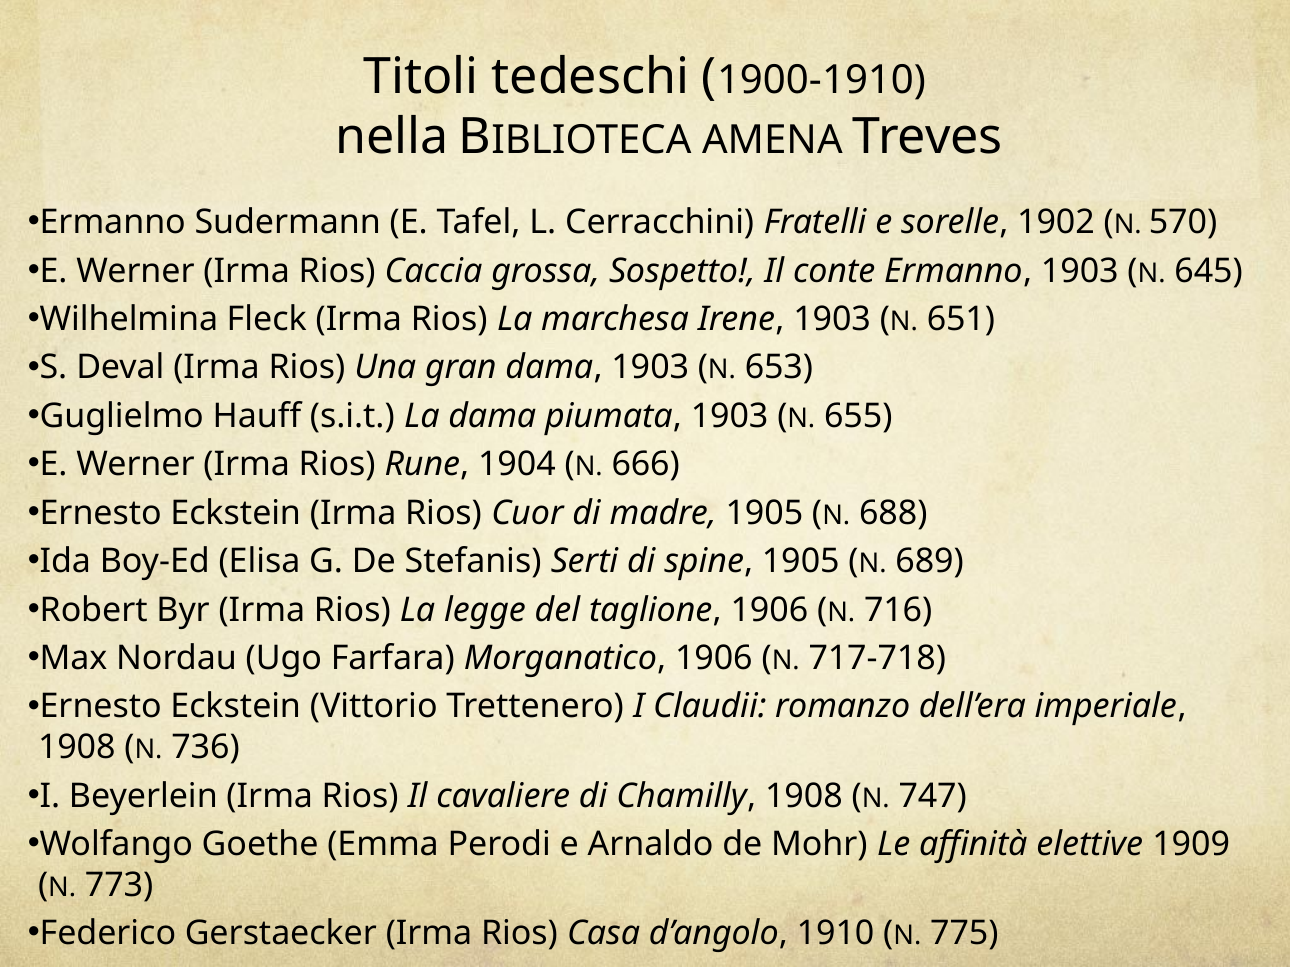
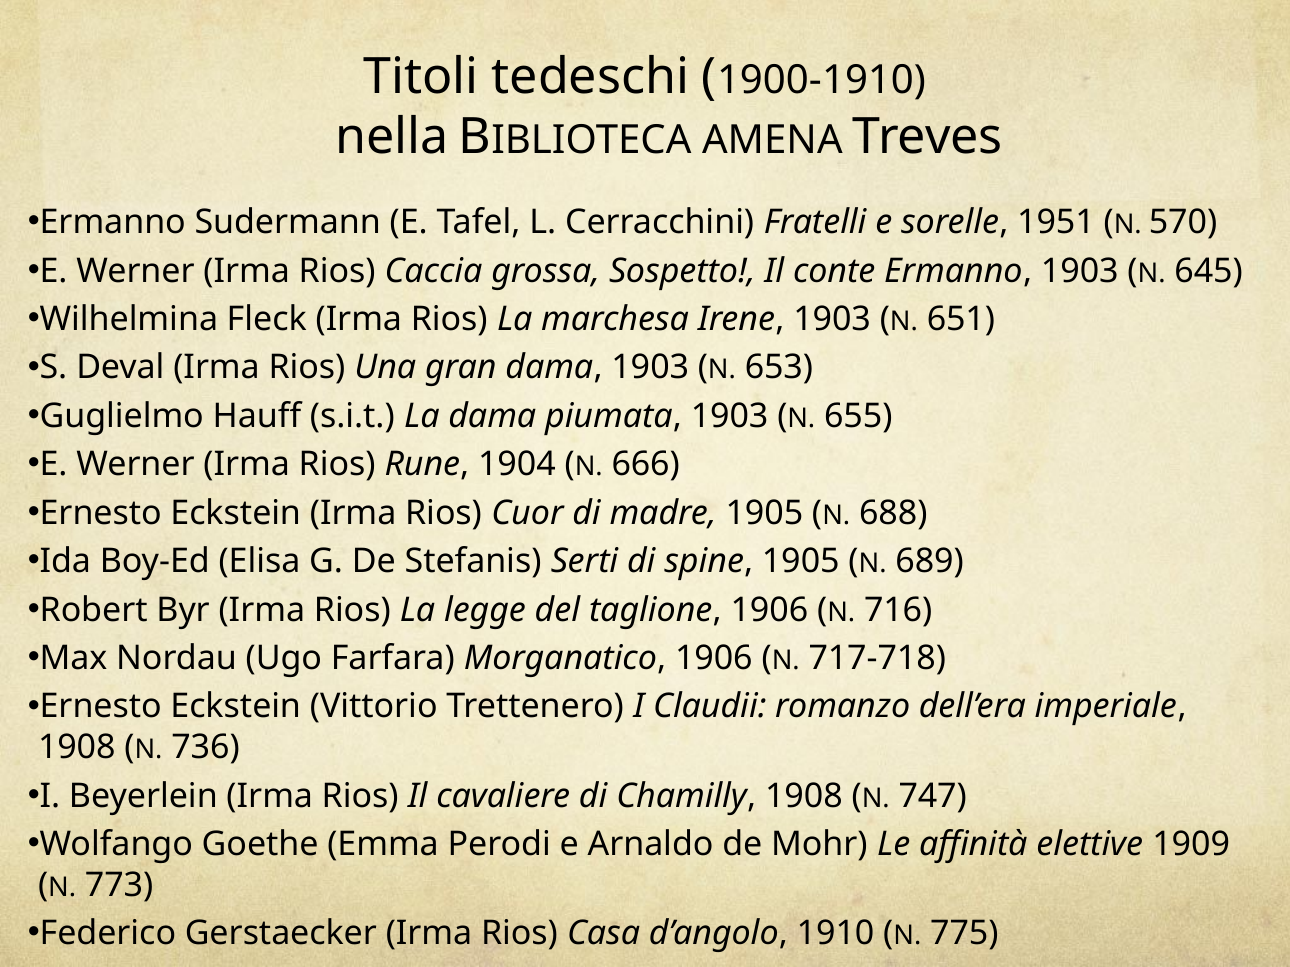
1902: 1902 -> 1951 (1056, 223)
